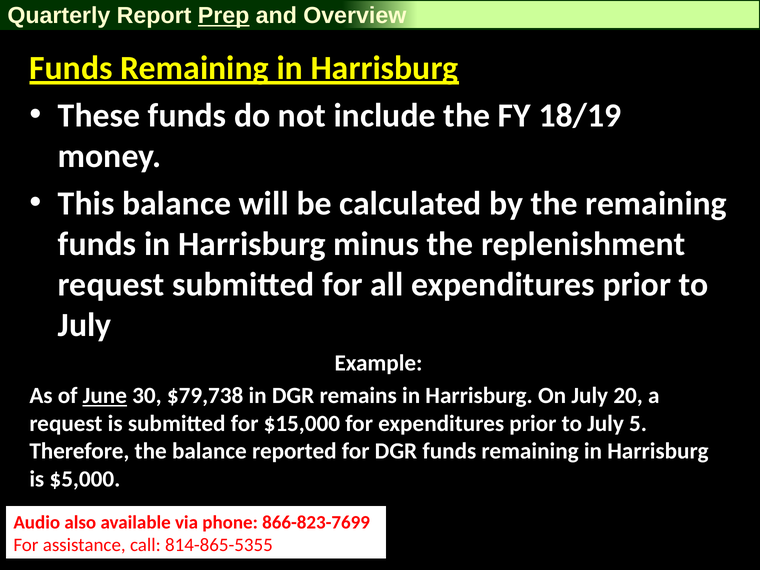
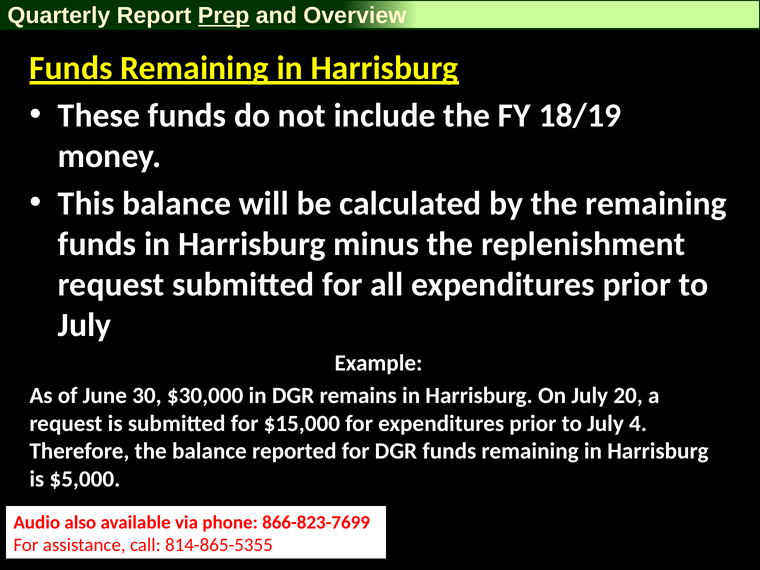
June underline: present -> none (105, 396)
$79,738: $79,738 -> $30,000 (205, 396)
5: 5 -> 4 (638, 424)
